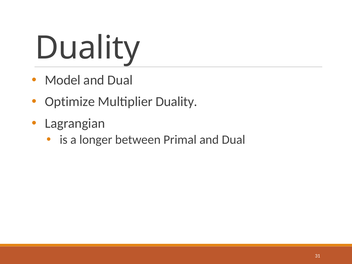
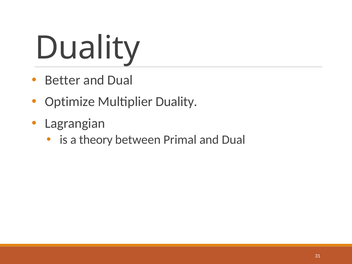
Model: Model -> Better (63, 80)
longer: longer -> theory (96, 140)
